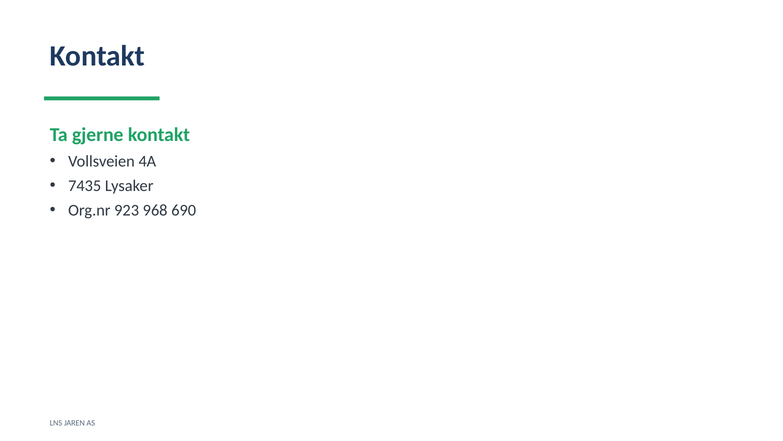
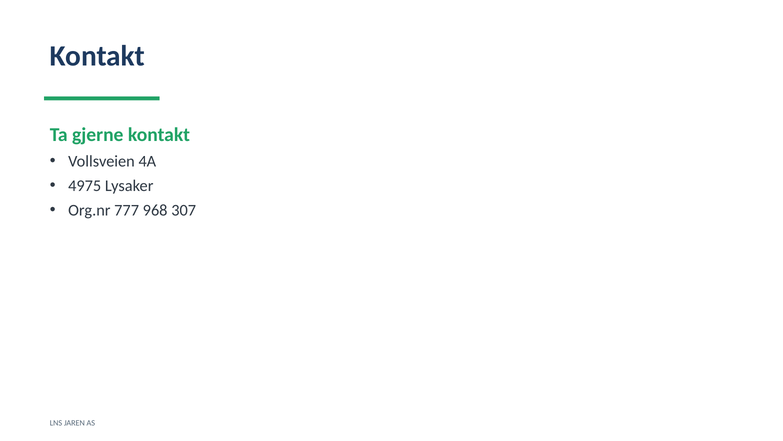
7435: 7435 -> 4975 (85, 185)
923: 923 -> 777 (127, 210)
690: 690 -> 307 (184, 210)
